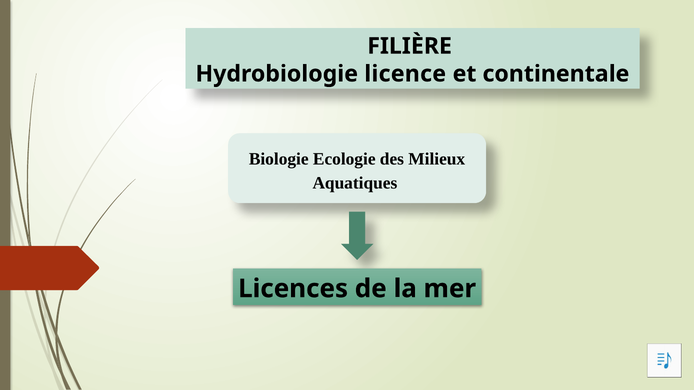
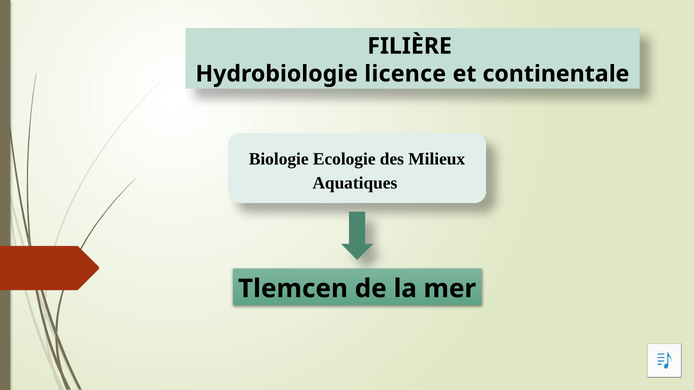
Licences: Licences -> Tlemcen (293, 289)
